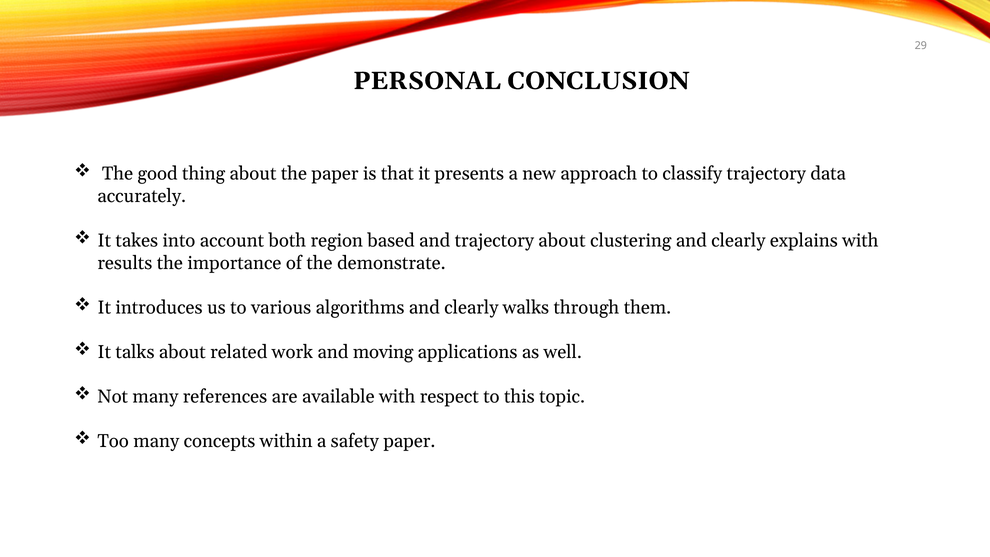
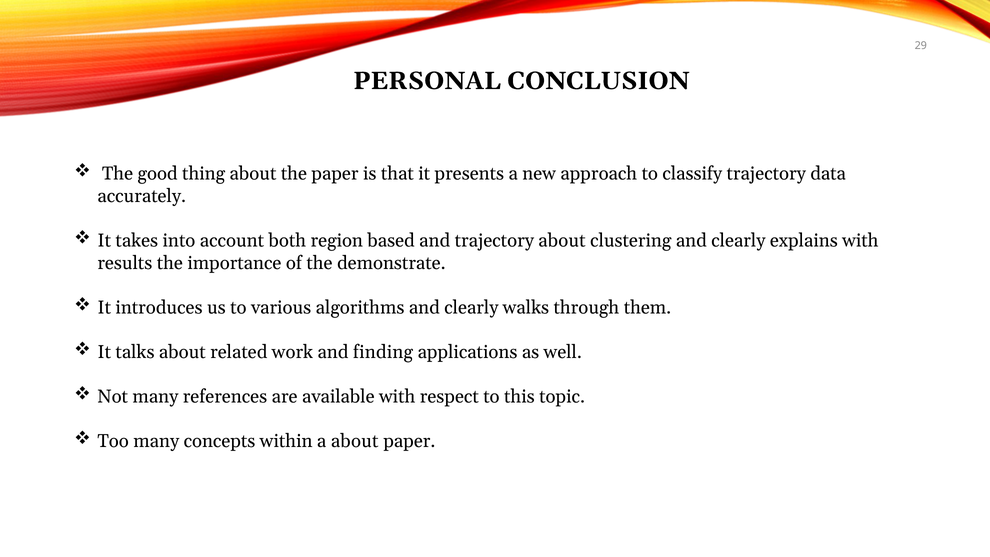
moving: moving -> finding (383, 352)
a safety: safety -> about (355, 441)
